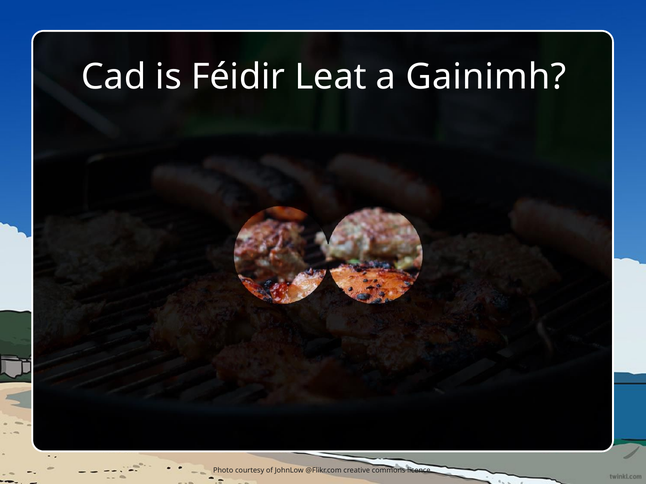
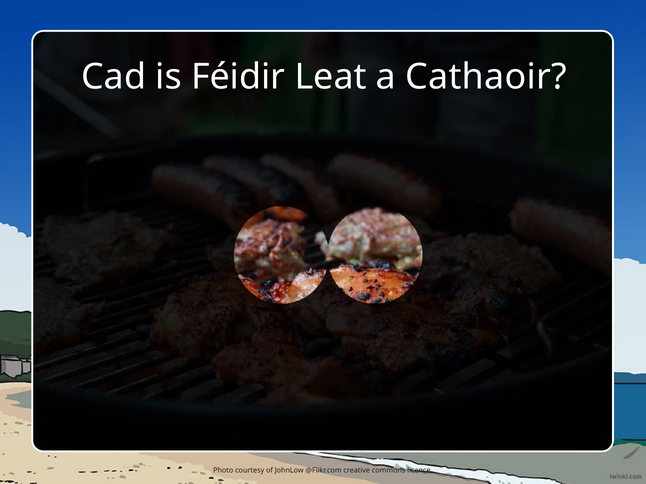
Gainimh: Gainimh -> Cathaoir (486, 77)
